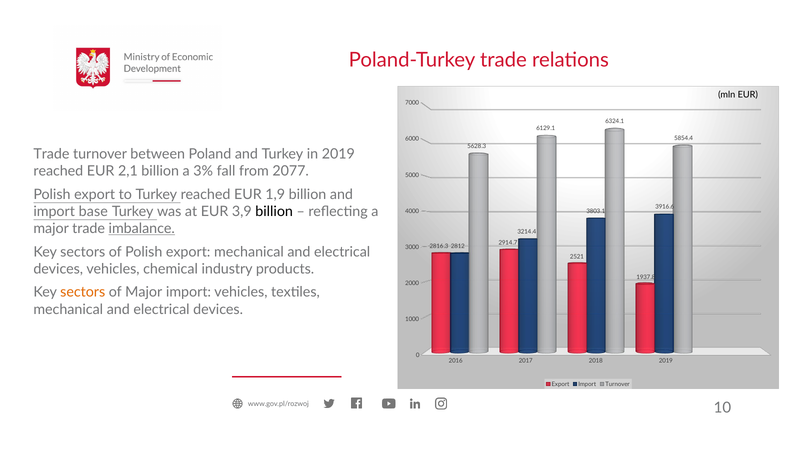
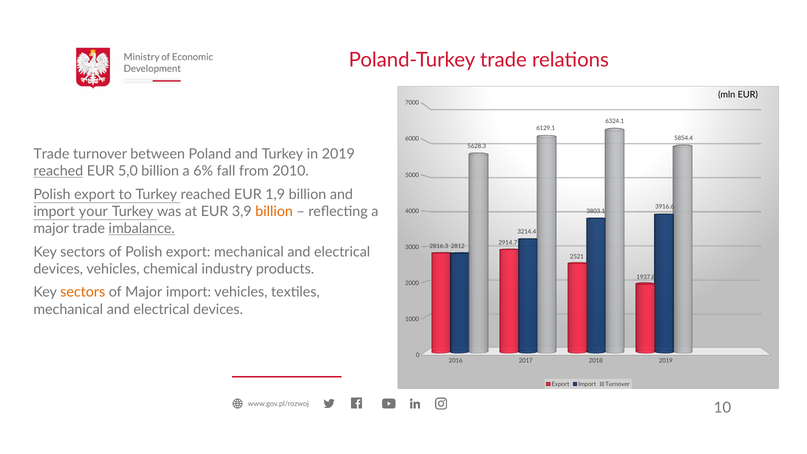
reached underline: none -> present (58, 171)
2,1: 2,1 -> 5,0 (128, 171)
3%: 3% -> 6% (203, 171)
2077: 2077 -> 2010 (291, 171)
base: base -> your (93, 211)
billion colour: black -> orange (274, 211)
